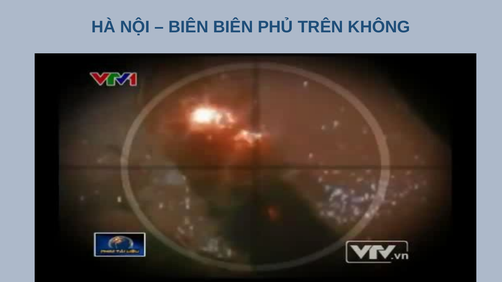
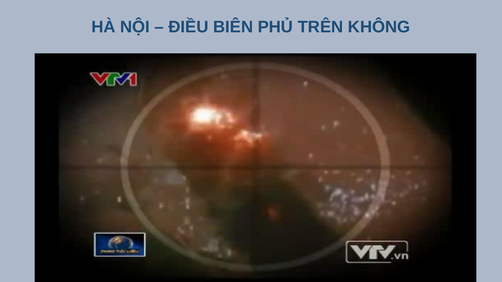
BIÊN: BIÊN -> ĐIỀU (188, 27)
